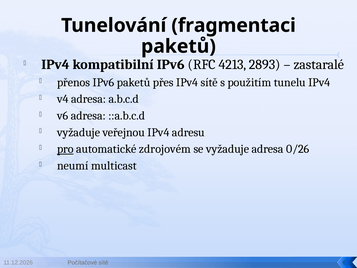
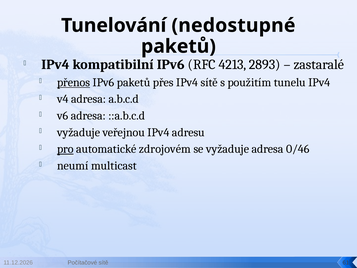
fragmentaci: fragmentaci -> nedostupné (233, 25)
přenos underline: none -> present (74, 82)
0/26: 0/26 -> 0/46 (298, 149)
